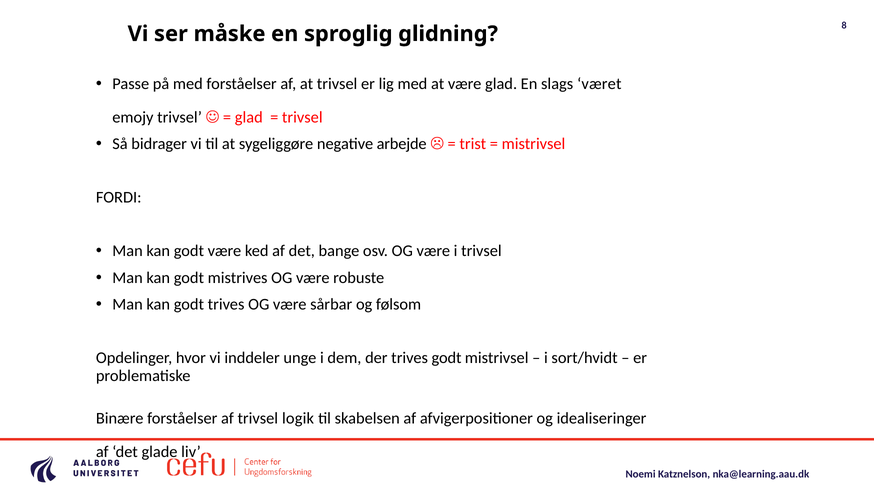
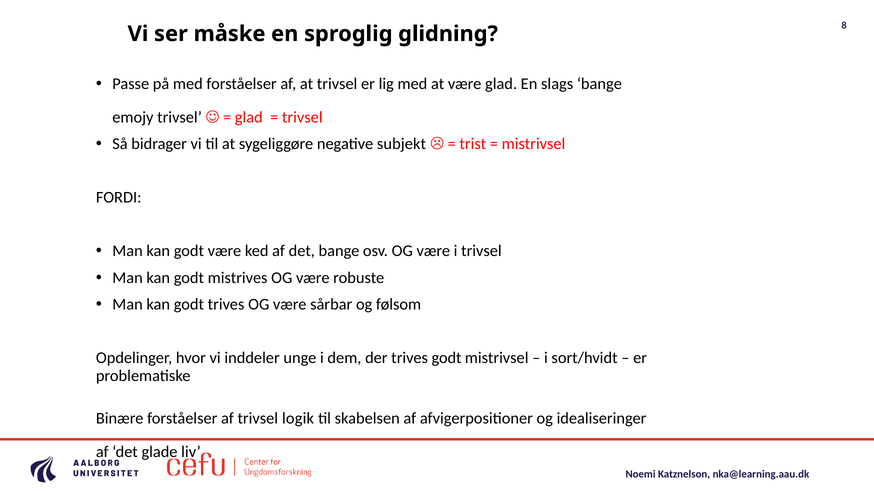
slags været: været -> bange (599, 84)
arbejde: arbejde -> subjekt (402, 144)
